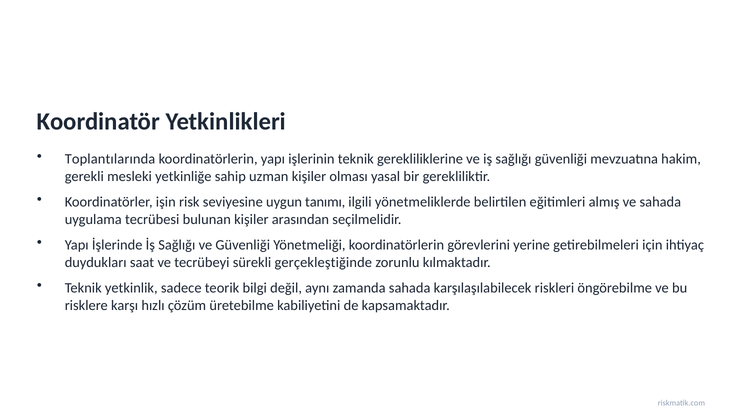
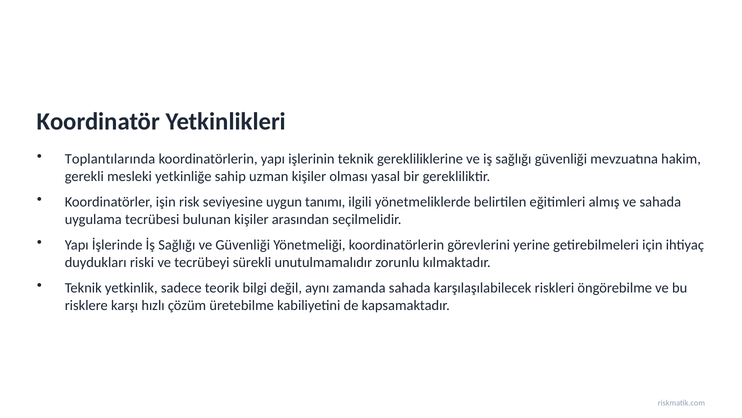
saat: saat -> riski (142, 262)
gerçekleştiğinde: gerçekleştiğinde -> unutulmamalıdır (323, 262)
